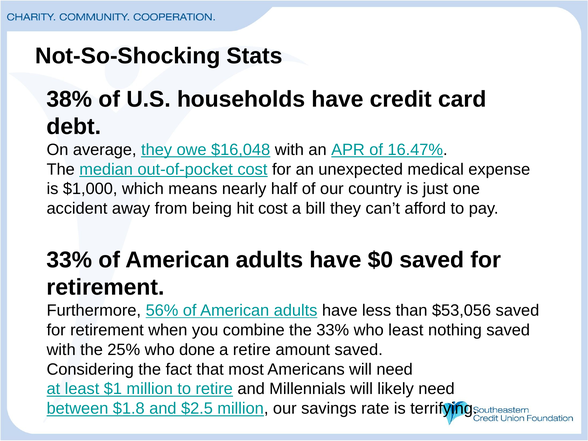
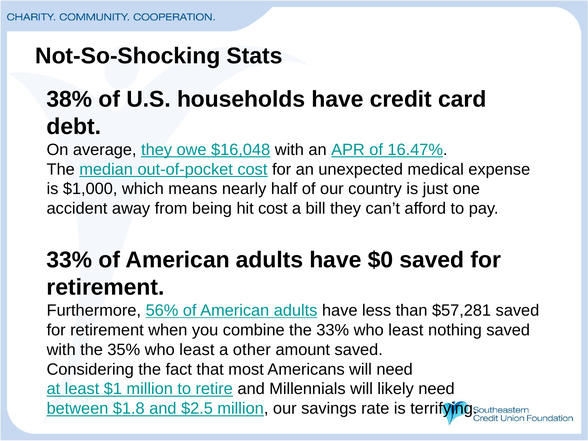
$53,056: $53,056 -> $57,281 (462, 310)
25%: 25% -> 35% (124, 350)
done: done -> least (197, 350)
a retire: retire -> other (252, 350)
